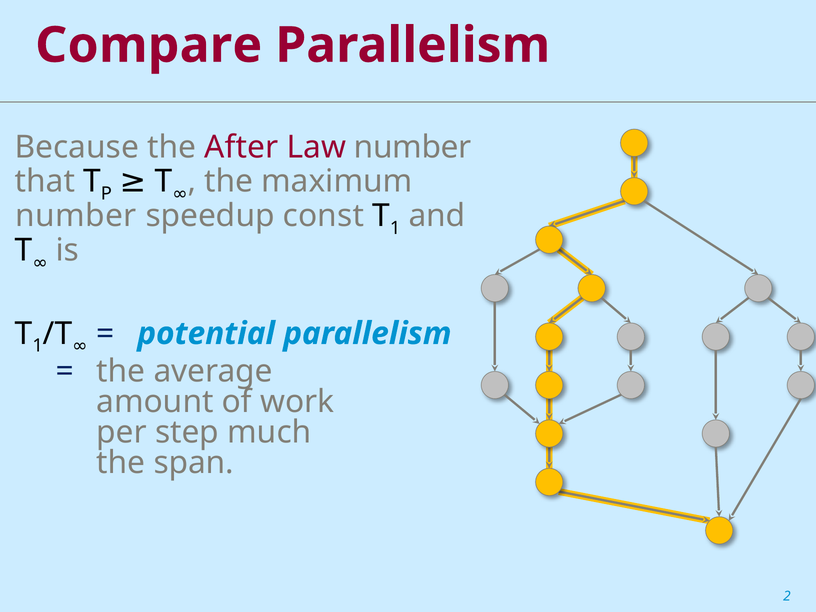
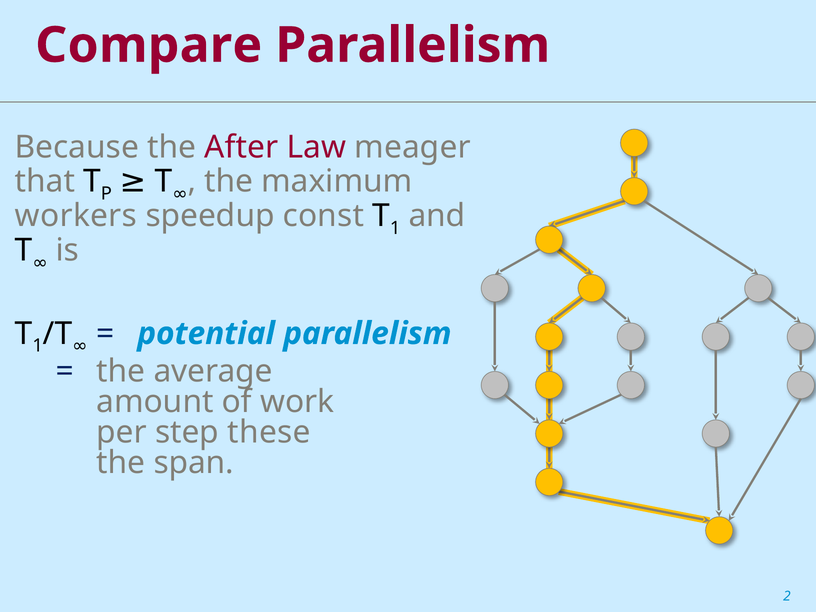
Law number: number -> meager (412, 147)
number: number -> workers (76, 216)
much: much -> these (269, 432)
